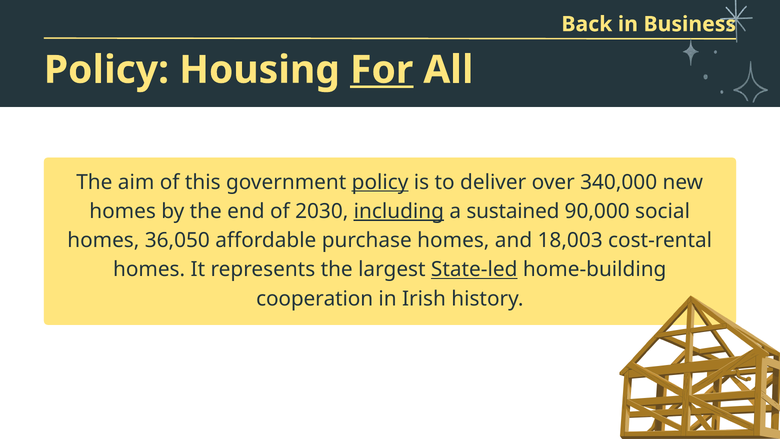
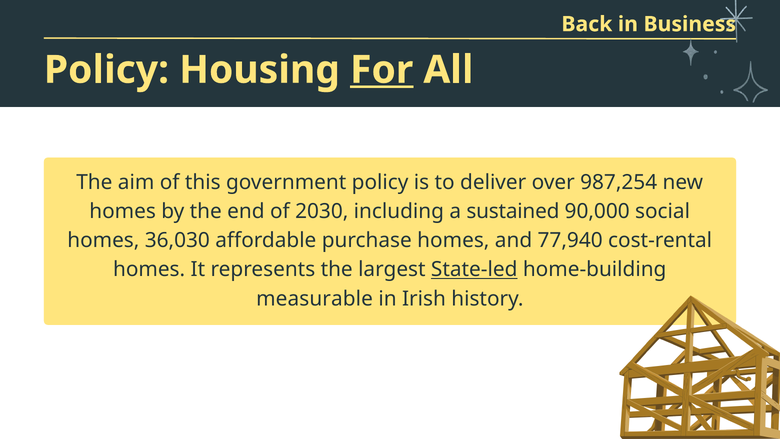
policy underline: present -> none (380, 182)
340,000: 340,000 -> 987,254 (619, 182)
including underline: present -> none (399, 211)
36,050: 36,050 -> 36,030 (177, 240)
18,003: 18,003 -> 77,940 (570, 240)
cooperation: cooperation -> measurable (315, 298)
